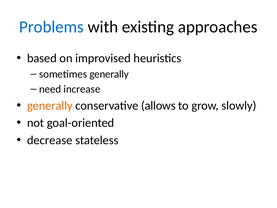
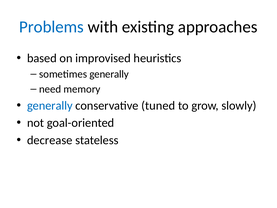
increase: increase -> memory (82, 89)
generally colour: orange -> blue (50, 106)
allows: allows -> tuned (158, 106)
